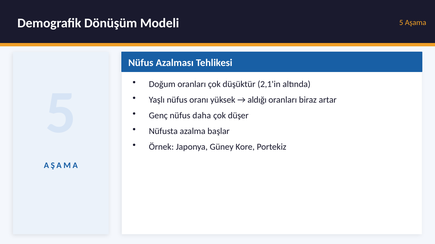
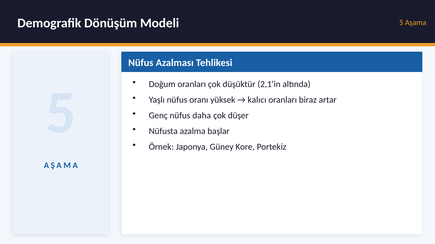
aldığı: aldığı -> kalıcı (257, 100)
